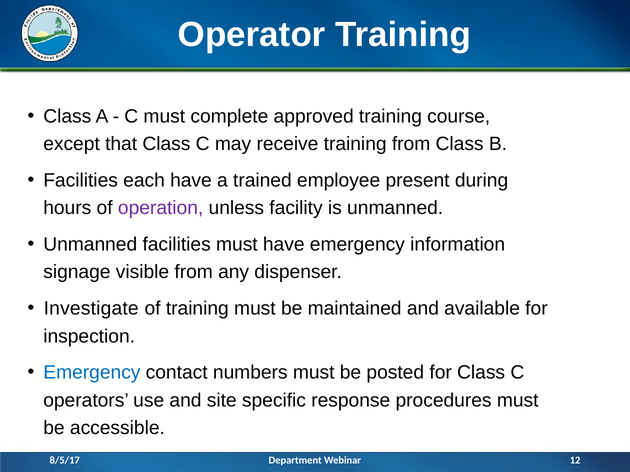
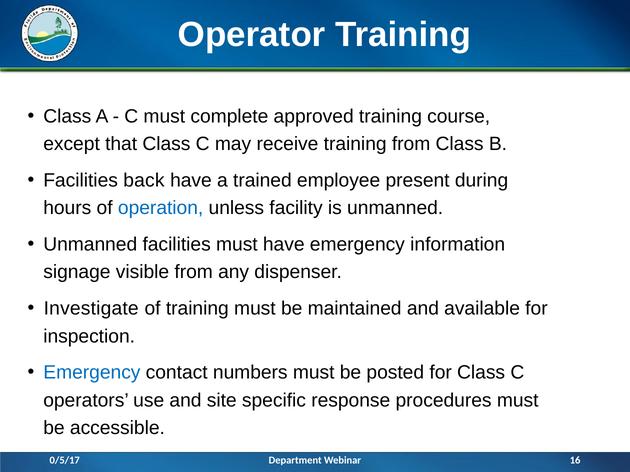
each: each -> back (144, 181)
operation colour: purple -> blue (161, 208)
12: 12 -> 16 (575, 461)
8/5/17: 8/5/17 -> 0/5/17 (65, 461)
